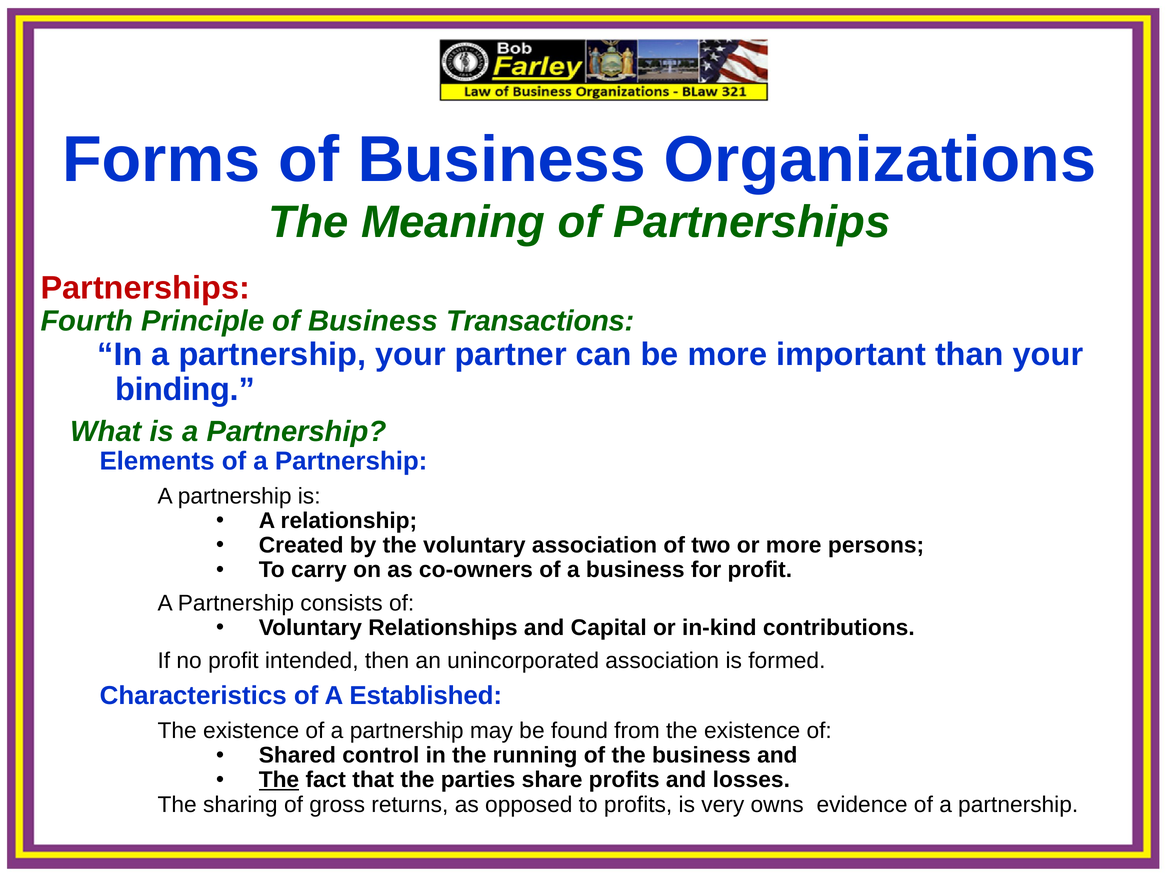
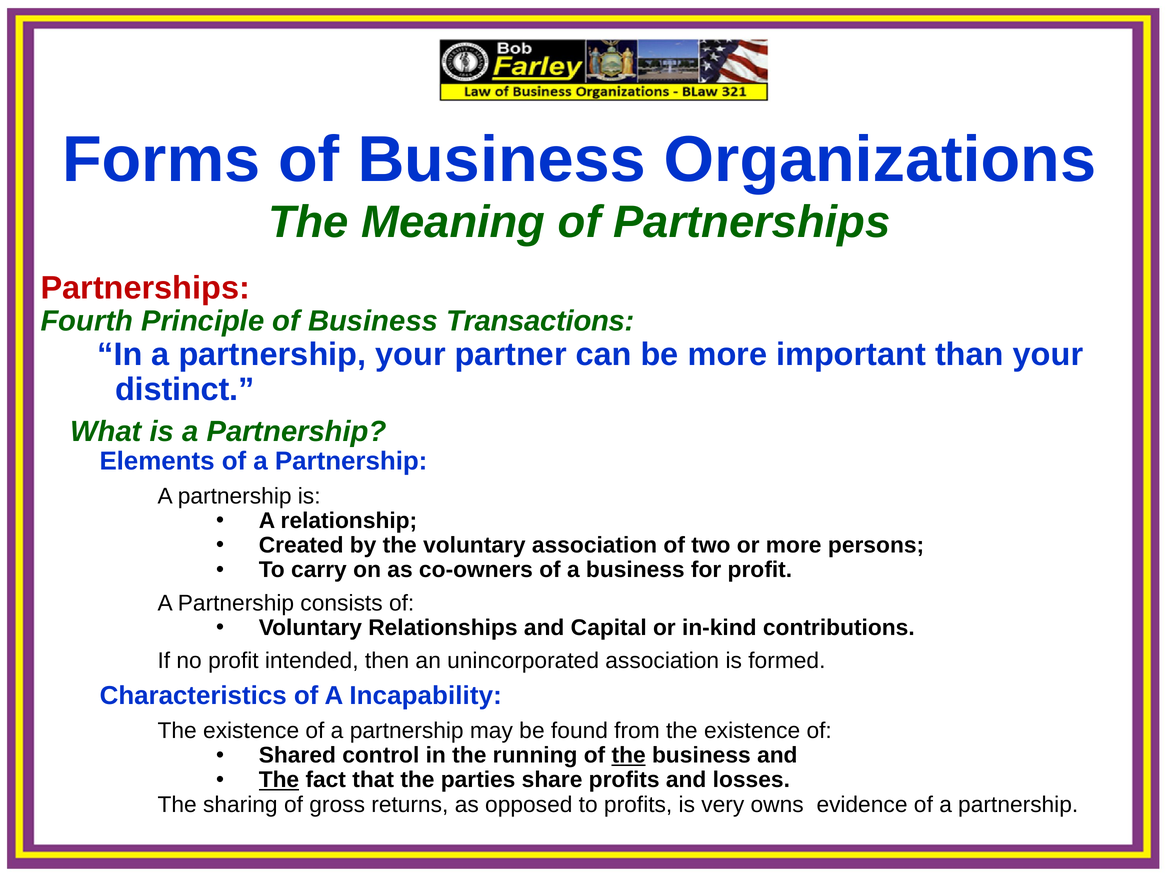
binding: binding -> distinct (185, 390)
Established: Established -> Incapability (426, 696)
the underline: none -> present (629, 756)
